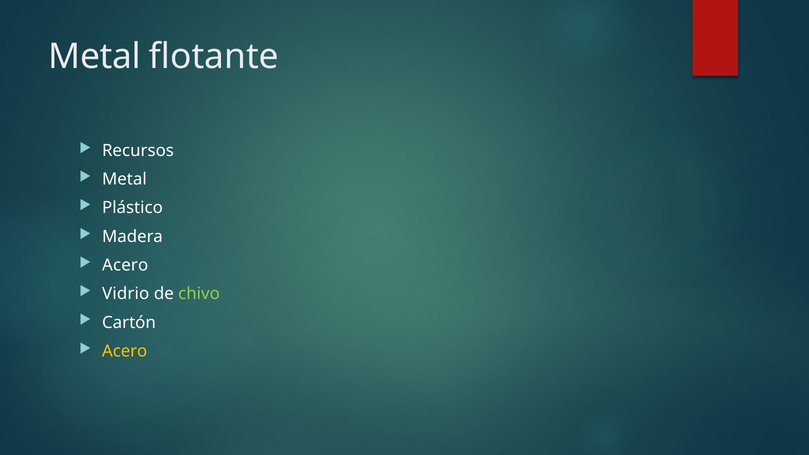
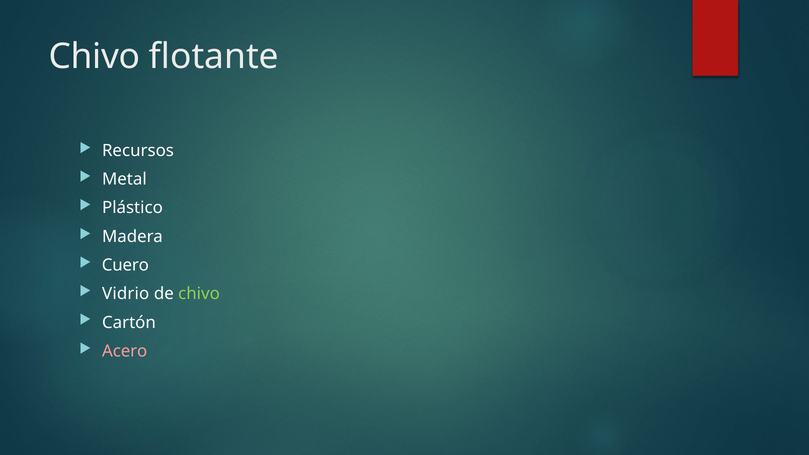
Metal: Metal -> Chivo (94, 57)
Acero: Acero -> Cuero (125, 265)
Acero colour: yellow -> pink (125, 351)
